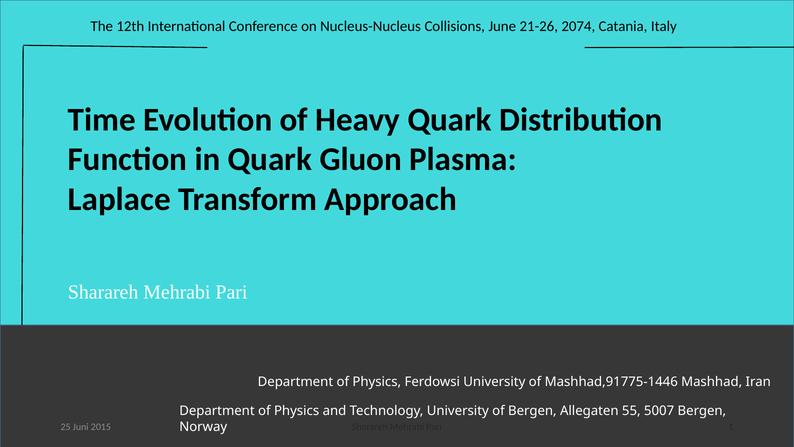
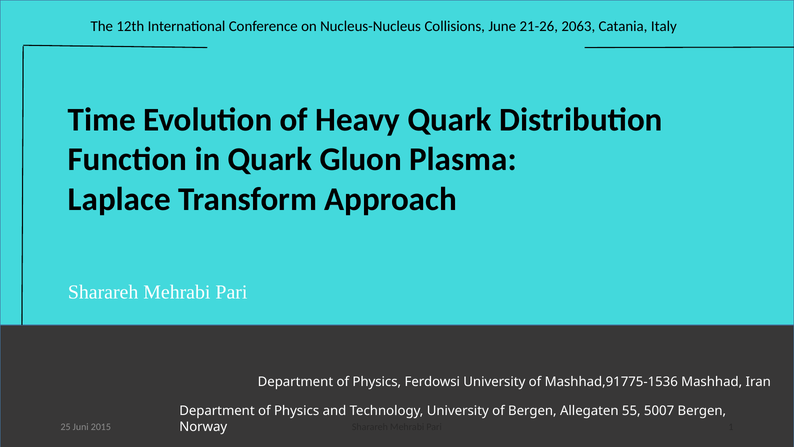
2074: 2074 -> 2063 (578, 27)
Mashhad,91775-1446: Mashhad,91775-1446 -> Mashhad,91775-1536 (611, 381)
